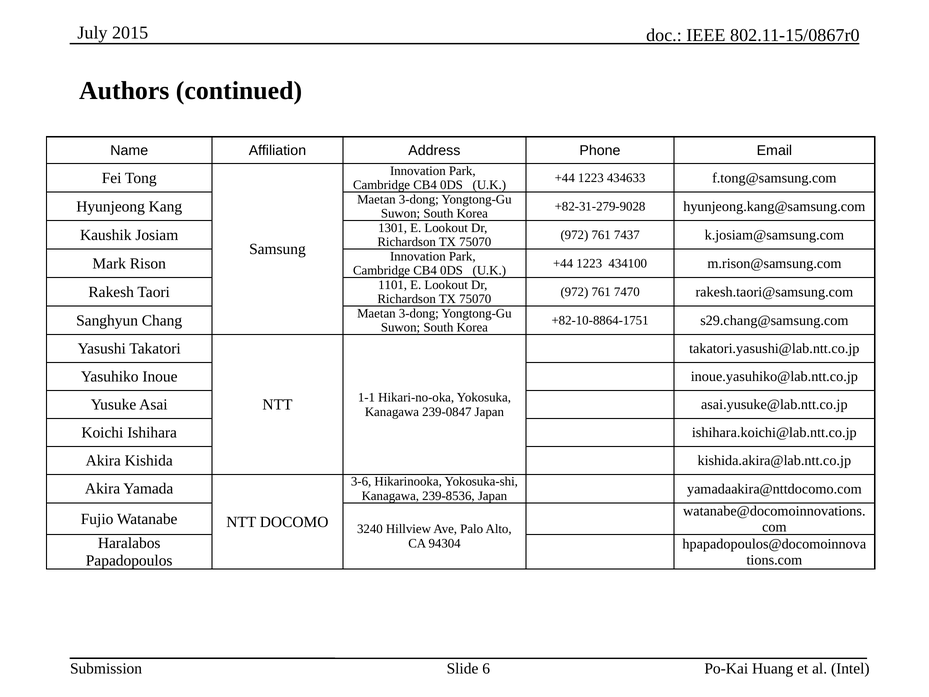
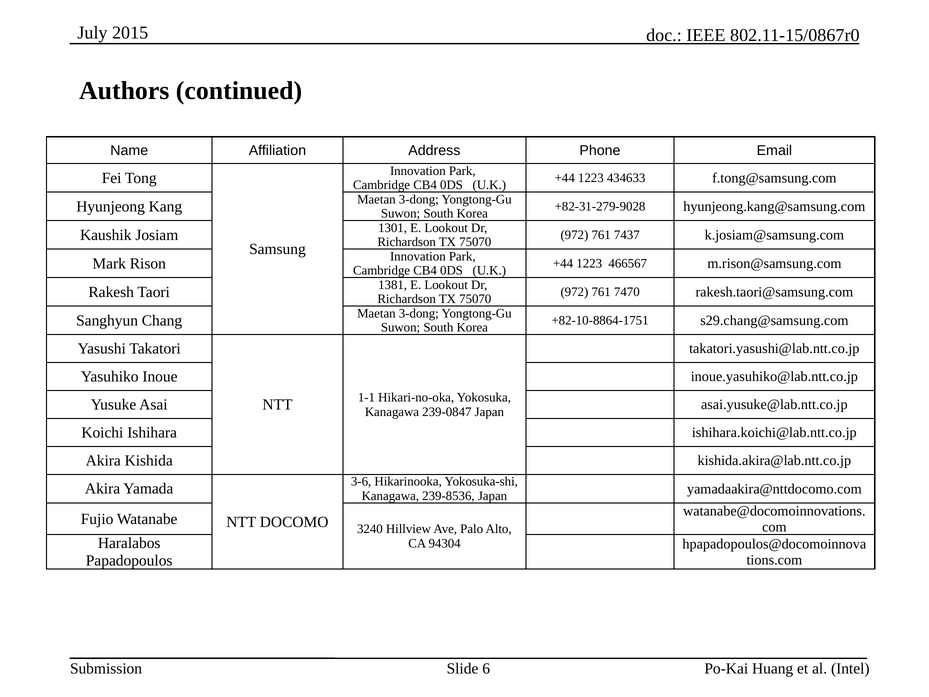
434100: 434100 -> 466567 (628, 263)
1101: 1101 -> 1381 (393, 285)
